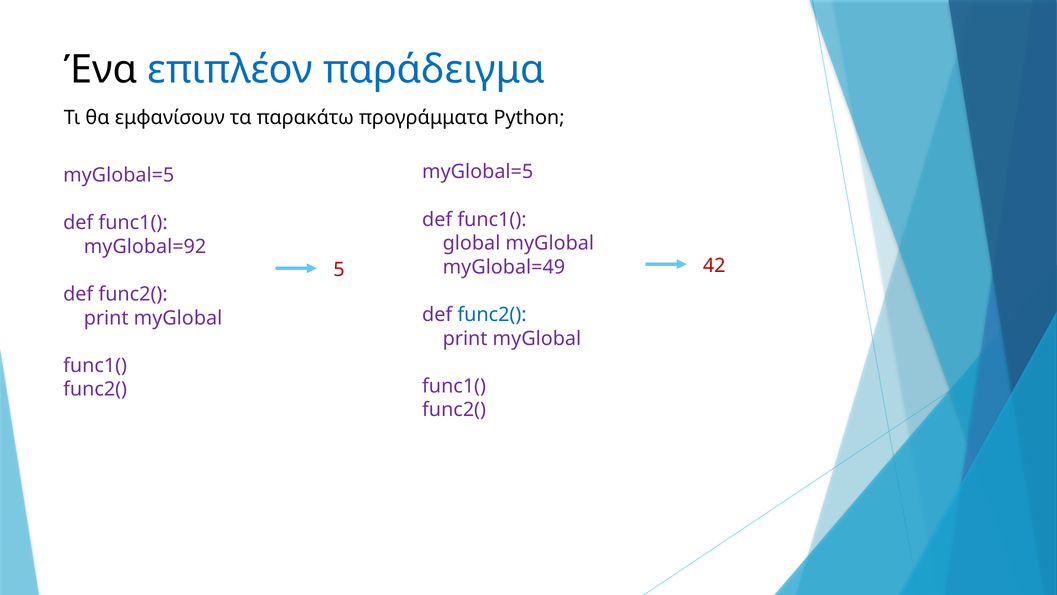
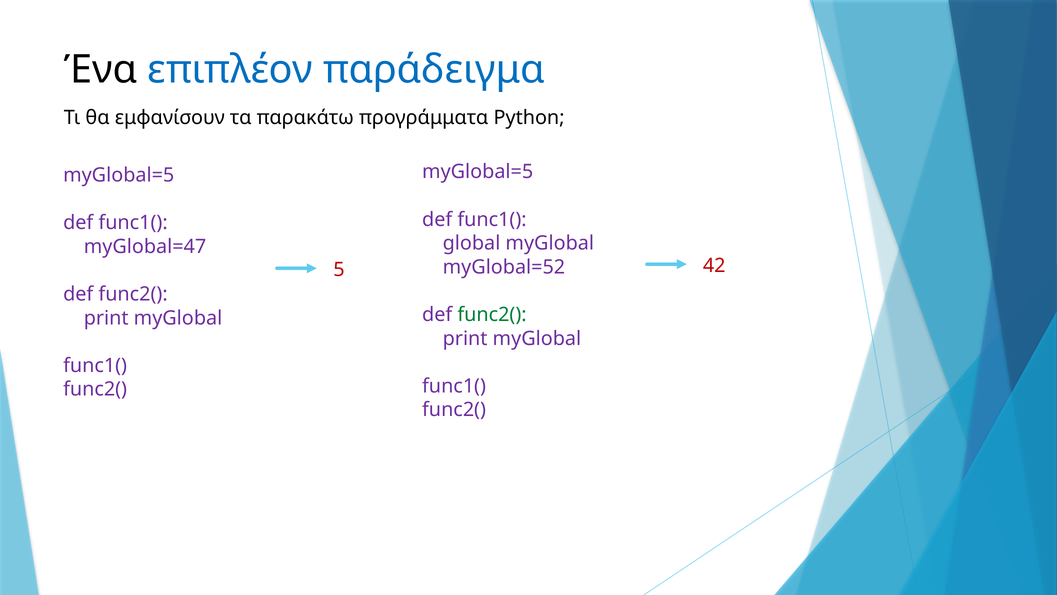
myGlobal=92: myGlobal=92 -> myGlobal=47 (145, 246)
myGlobal=49: myGlobal=49 -> myGlobal=52 (504, 267)
func2( colour: blue -> green (492, 314)
